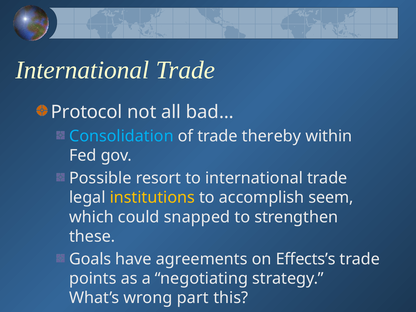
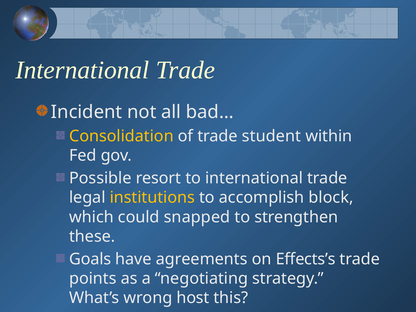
Protocol: Protocol -> Incident (87, 112)
Consolidation colour: light blue -> yellow (121, 136)
thereby: thereby -> student (271, 136)
seem: seem -> block (331, 198)
part: part -> host (193, 298)
